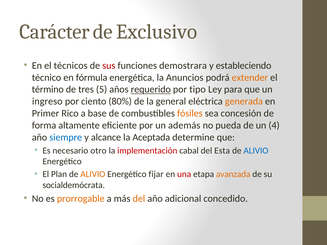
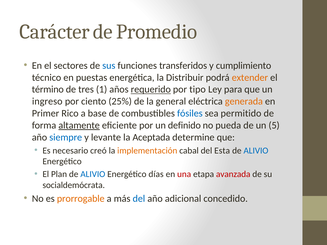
Exclusivo: Exclusivo -> Promedio (157, 32)
técnicos: técnicos -> sectores (71, 66)
sus colour: red -> blue (109, 66)
demostrara: demostrara -> transferidos (183, 66)
estableciendo: estableciendo -> cumplimiento (244, 66)
fórmula: fórmula -> puestas (92, 78)
Anuncios: Anuncios -> Distribuir (185, 78)
5: 5 -> 1 (102, 90)
80%: 80% -> 25% (120, 102)
fósiles colour: orange -> blue (190, 113)
concesión: concesión -> permitido (241, 113)
altamente underline: none -> present (79, 125)
además: además -> definido (184, 125)
4: 4 -> 5 (274, 125)
alcance: alcance -> levante (106, 137)
otro: otro -> creó (98, 151)
implementación colour: red -> orange (147, 151)
ALIVIO colour: orange -> blue (93, 174)
fijar: fijar -> días (156, 174)
avanzada colour: orange -> red (233, 174)
del colour: orange -> blue (139, 199)
